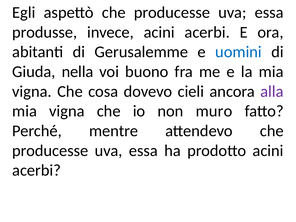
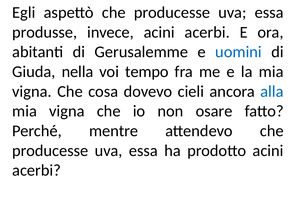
buono: buono -> tempo (147, 72)
alla colour: purple -> blue (272, 91)
muro: muro -> osare (214, 111)
